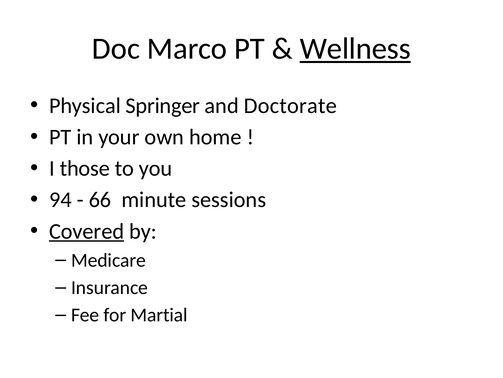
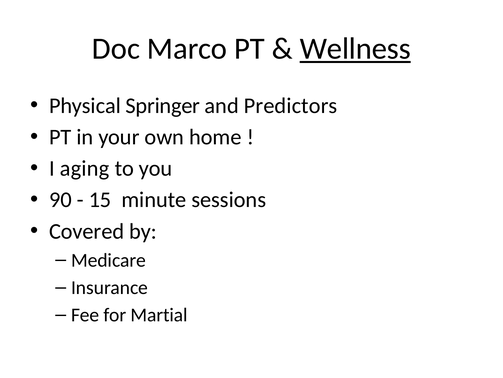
Doctorate: Doctorate -> Predictors (291, 106)
those: those -> aging (85, 168)
94: 94 -> 90 (60, 200)
66: 66 -> 15 (100, 200)
Covered underline: present -> none (87, 231)
